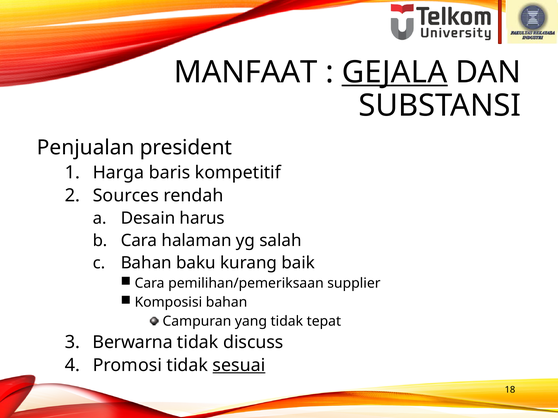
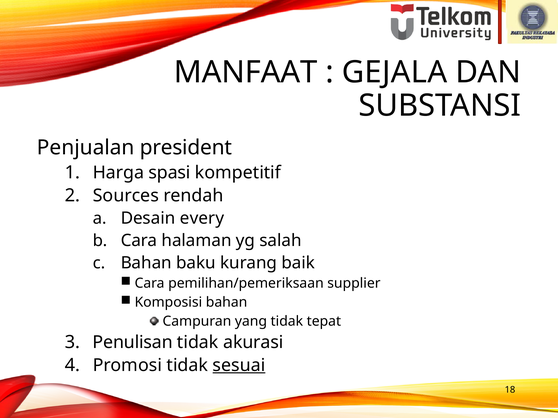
GEJALA underline: present -> none (394, 72)
baris: baris -> spasi (170, 173)
harus: harus -> every (202, 219)
Berwarna: Berwarna -> Penulisan (133, 343)
discuss: discuss -> akurasi (253, 343)
